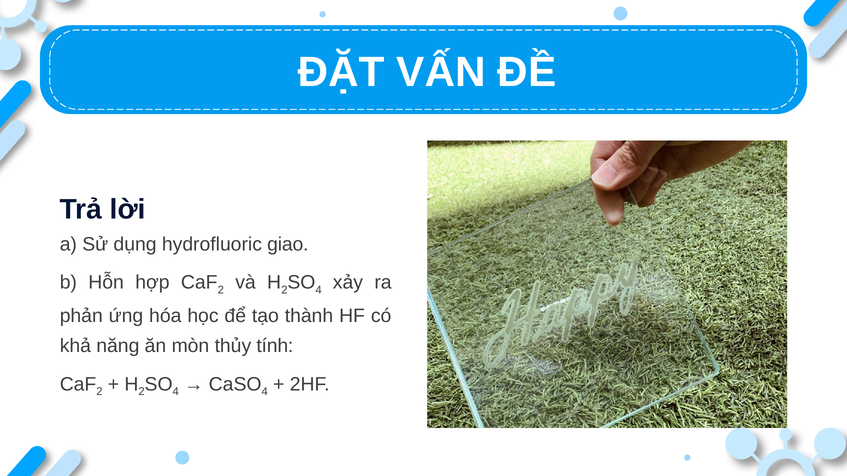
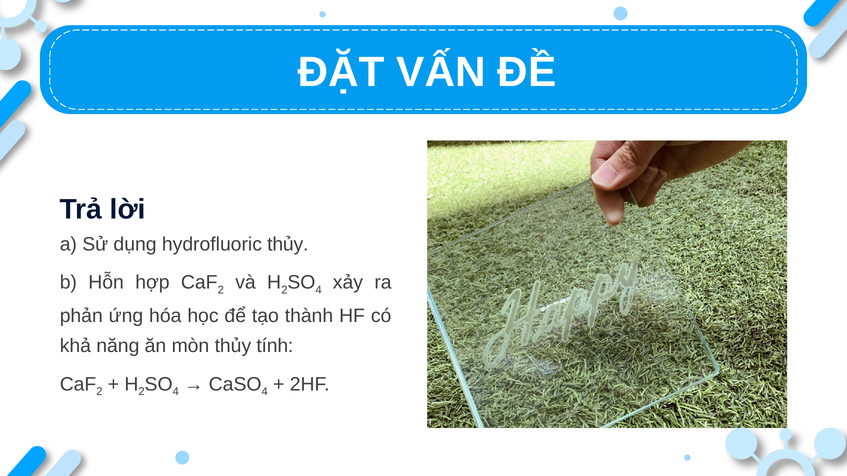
hydrofluoric giao: giao -> thủy (288, 244)
